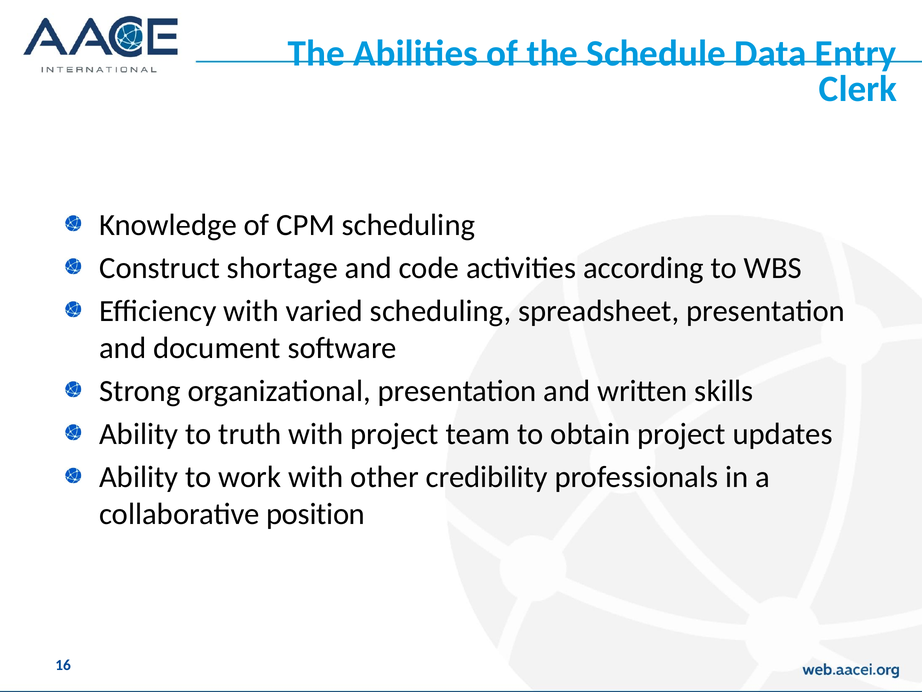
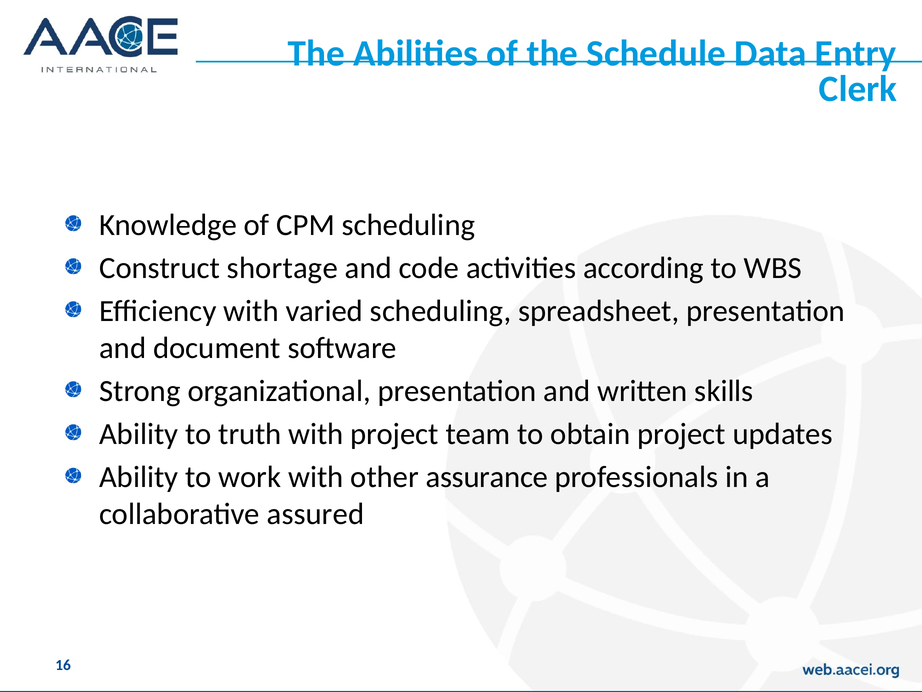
credibility: credibility -> assurance (487, 477)
position: position -> assured (315, 514)
